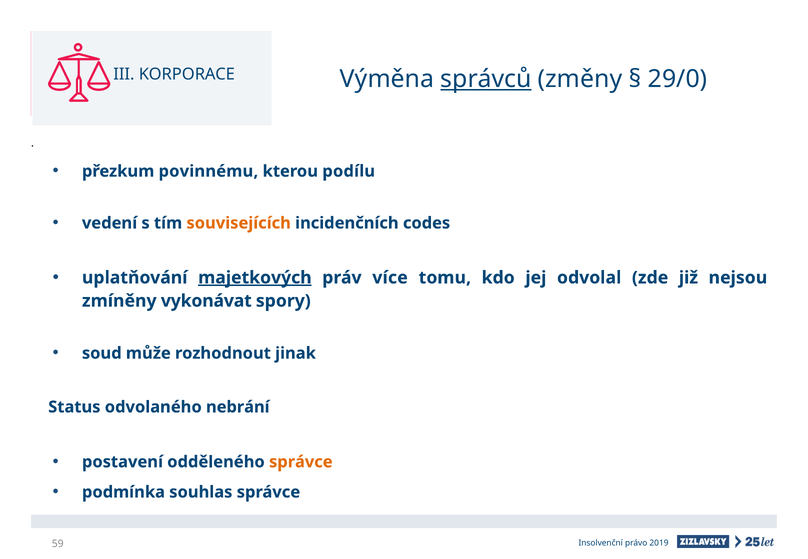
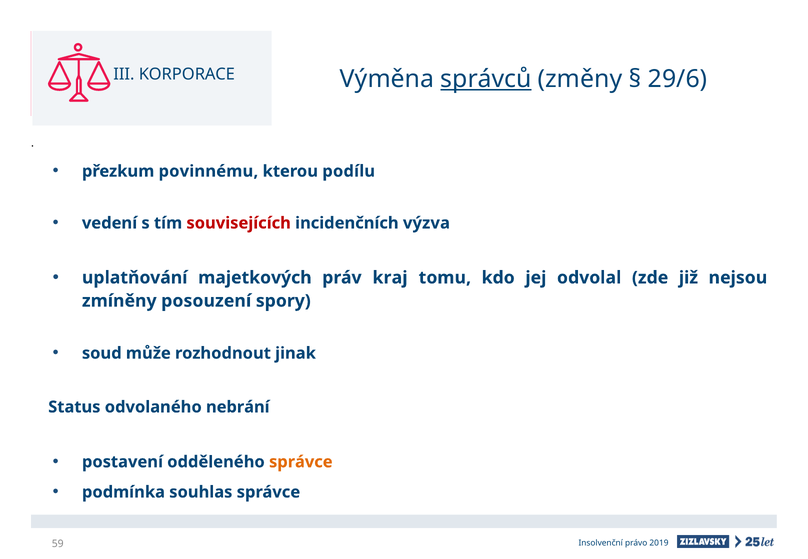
29/0: 29/0 -> 29/6 (678, 79)
souvisejících colour: orange -> red (239, 223)
codes: codes -> výzva (426, 223)
majetkových underline: present -> none (255, 278)
více: více -> kraj (390, 278)
vykonávat: vykonávat -> posouzení (206, 301)
